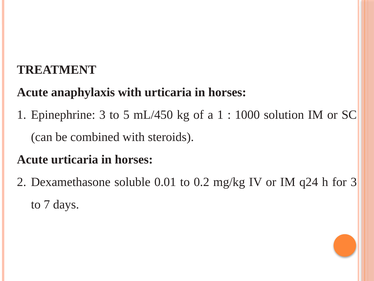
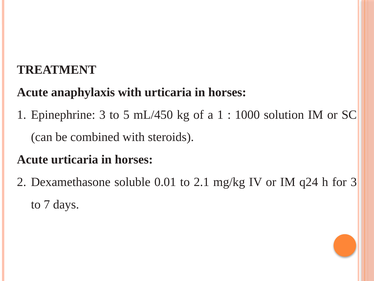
0.2: 0.2 -> 2.1 (202, 182)
